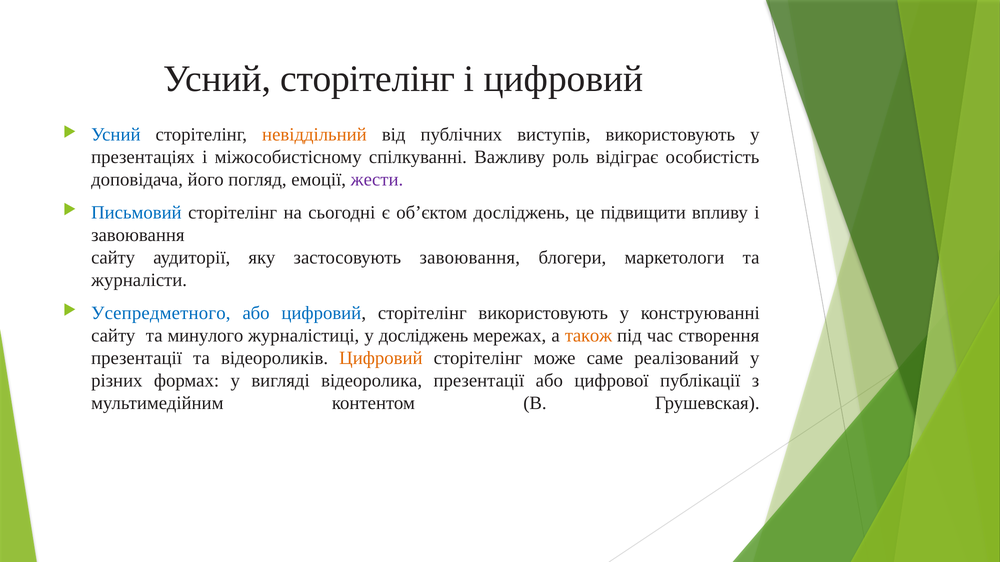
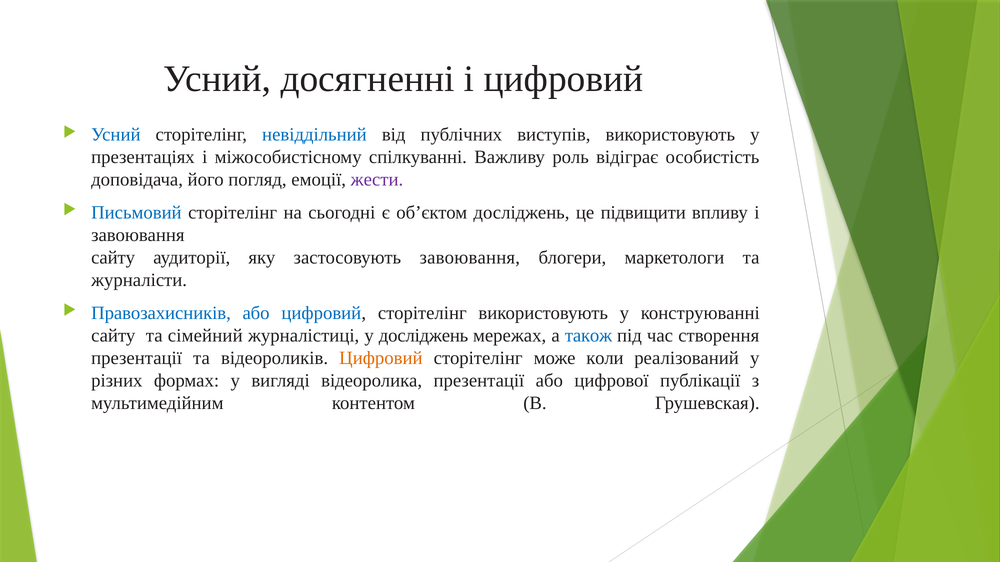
сторітелінг: сторітелінг -> досягненні (368, 79)
невіддільний colour: orange -> blue (314, 135)
Усепредметного: Усепредметного -> Правозахисників (161, 313)
минулого: минулого -> cімейний (205, 336)
також colour: orange -> blue (589, 336)
саме: саме -> коли (605, 358)
